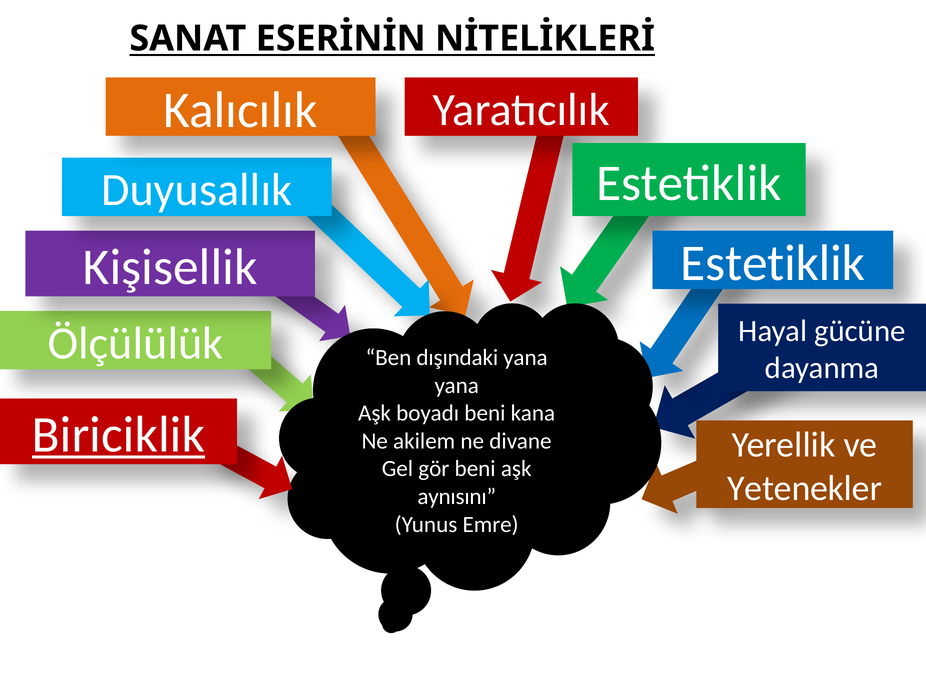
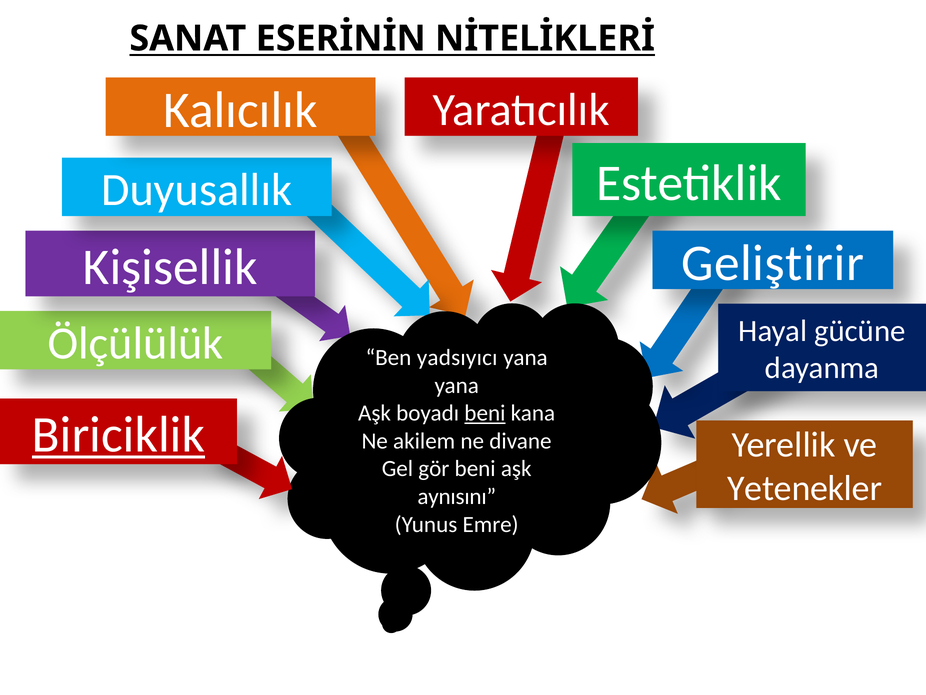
Estetiklik: Estetiklik -> Geliştirir (773, 263)
dışındaki: dışındaki -> yadsıyıcı (457, 357)
beni underline: none -> present (485, 413)
